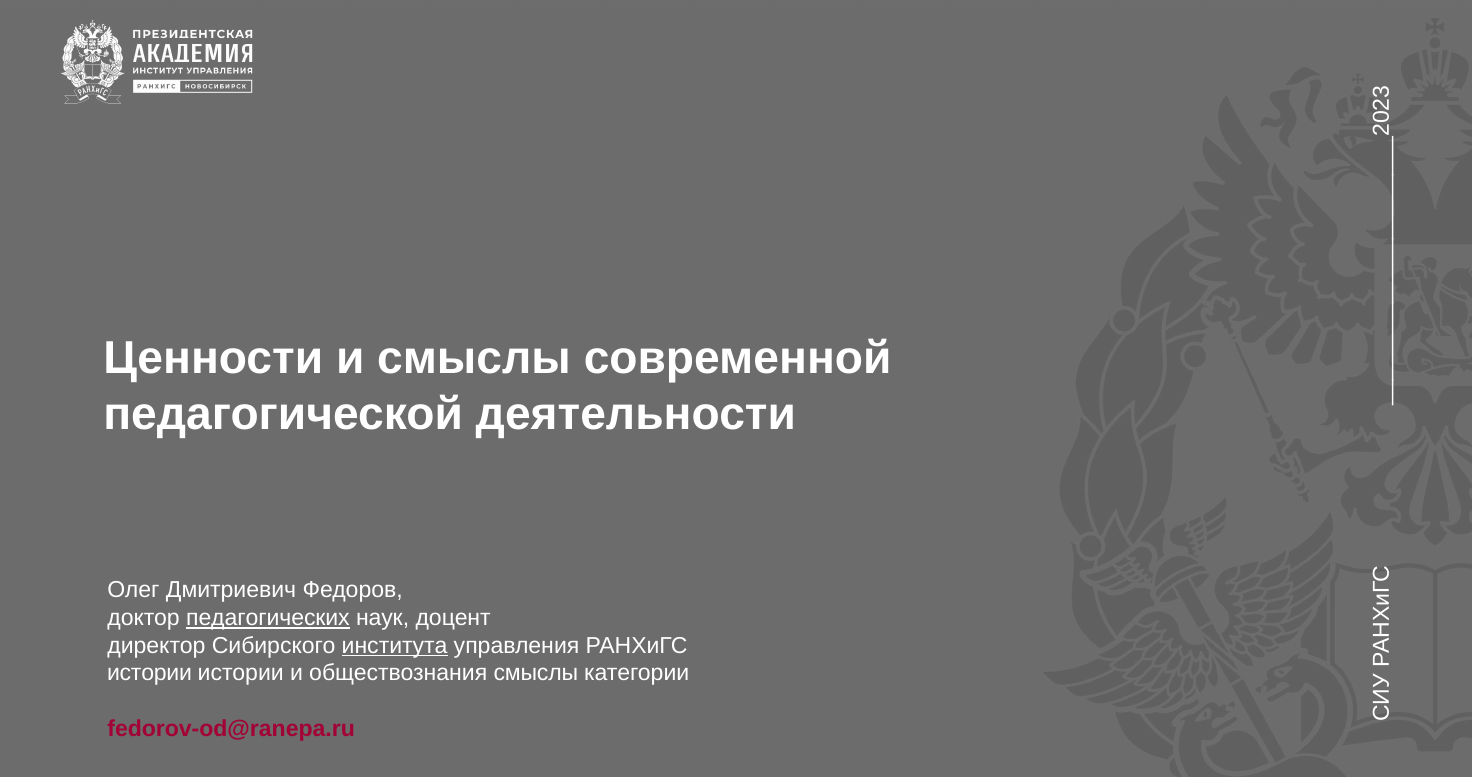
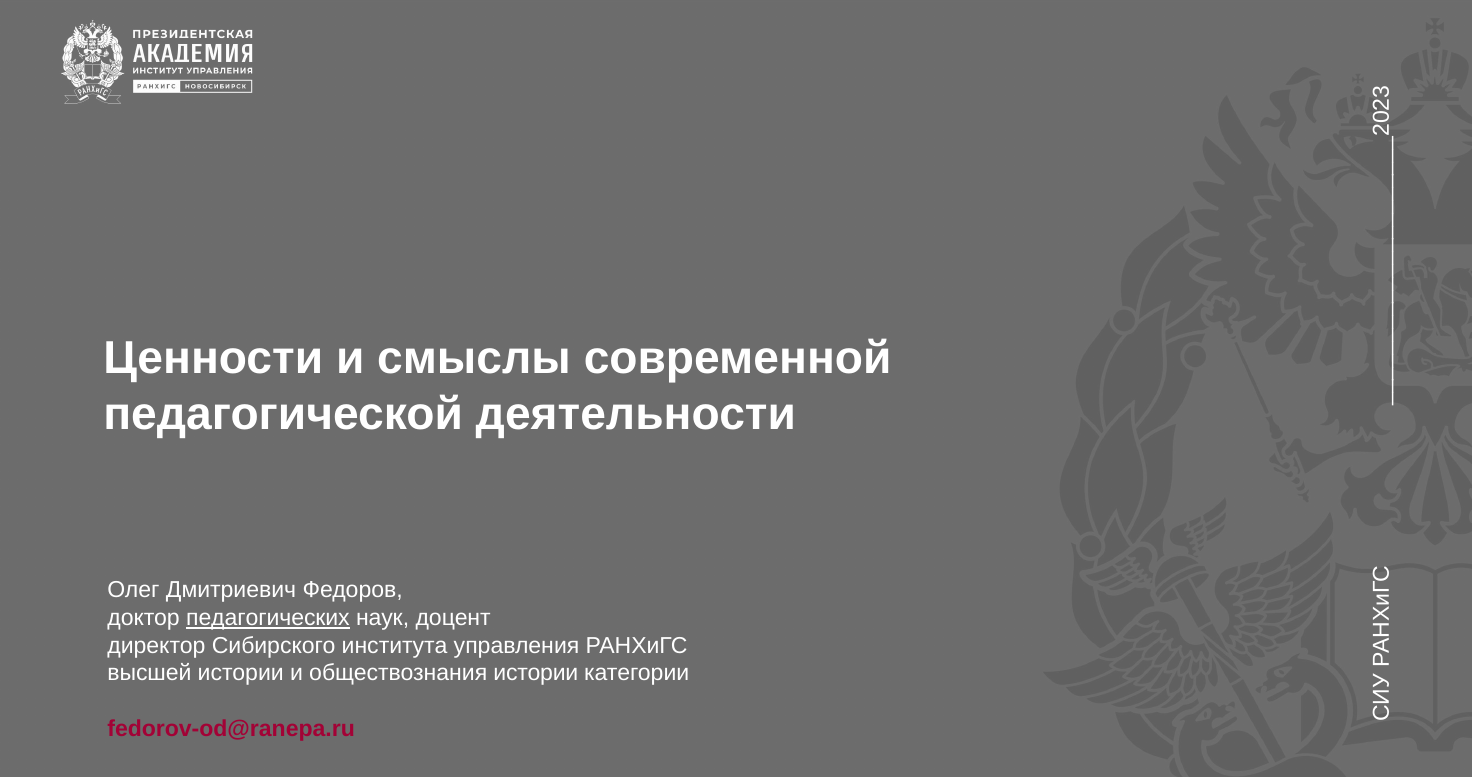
института underline: present -> none (395, 646)
истории: истории -> высшей (149, 673)
обществознания смыслы: смыслы -> истории (536, 673)
